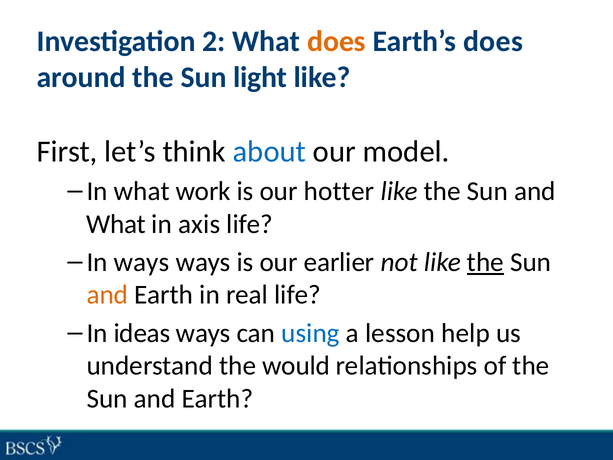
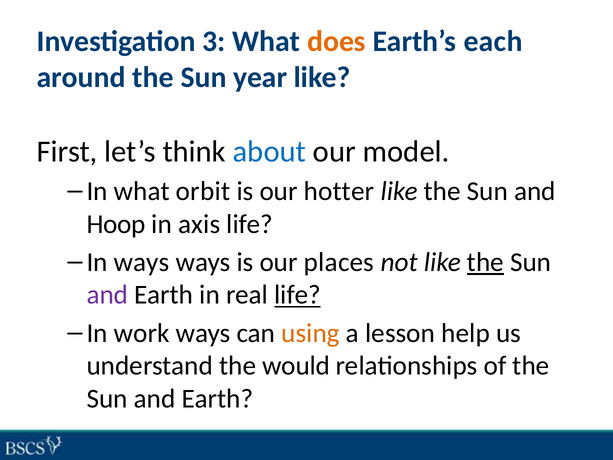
2: 2 -> 3 (214, 41)
Earth’s does: does -> each (493, 41)
light: light -> year (260, 77)
work: work -> orbit (203, 191)
What: What -> Hoop (116, 224)
earlier: earlier -> places (339, 262)
and colour: orange -> purple (107, 295)
life underline: none -> present (298, 295)
ideas: ideas -> work (142, 333)
using colour: blue -> orange (310, 333)
